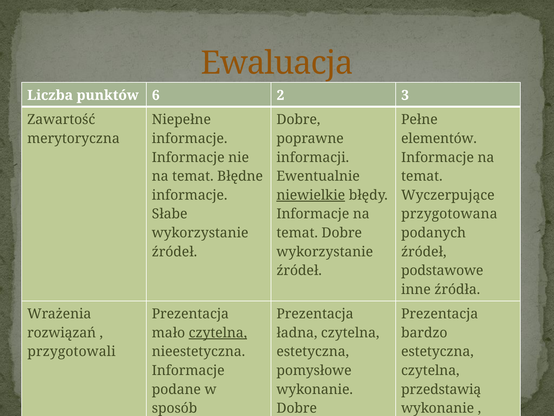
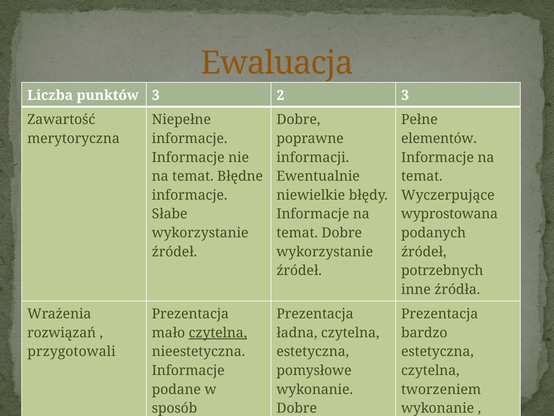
punktów 6: 6 -> 3 (156, 95)
niewielkie underline: present -> none (311, 195)
przygotowana: przygotowana -> wyprostowana (449, 214)
podstawowe: podstawowe -> potrzebnych (442, 270)
przedstawią: przedstawią -> tworzeniem (441, 389)
